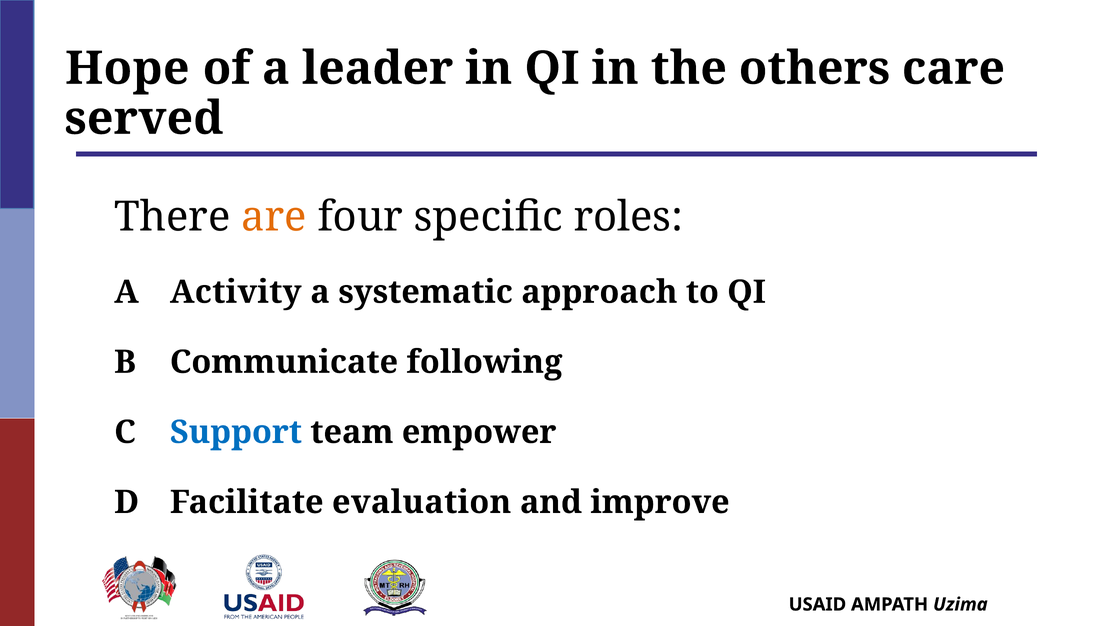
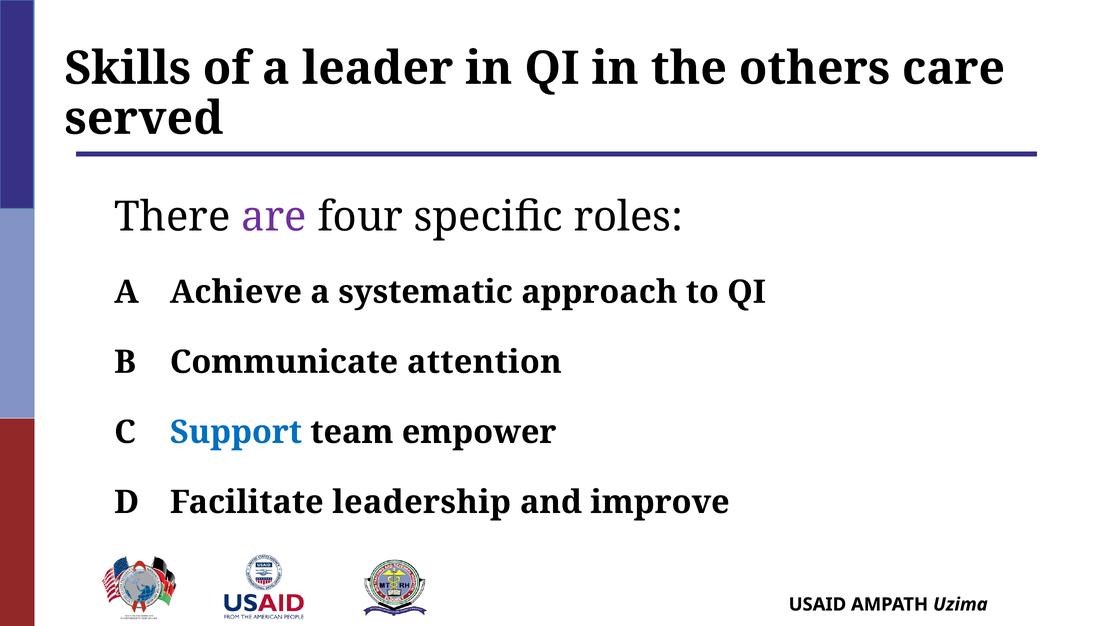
Hope: Hope -> Skills (128, 68)
are colour: orange -> purple (274, 217)
Activity: Activity -> Achieve (236, 292)
following: following -> attention (484, 362)
evaluation: evaluation -> leadership (422, 502)
